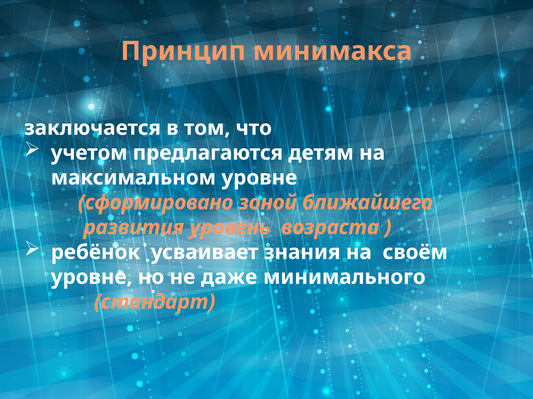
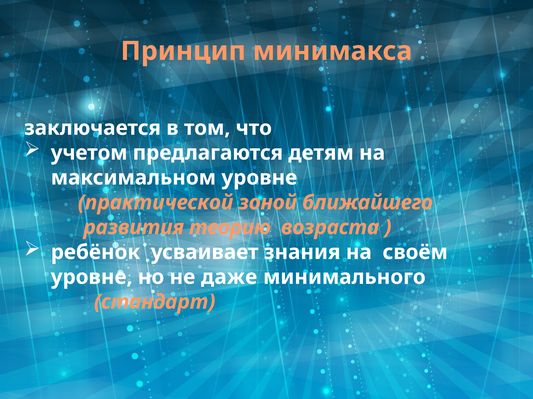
сформировано: сформировано -> практической (156, 203)
уровень: уровень -> теорию (230, 228)
